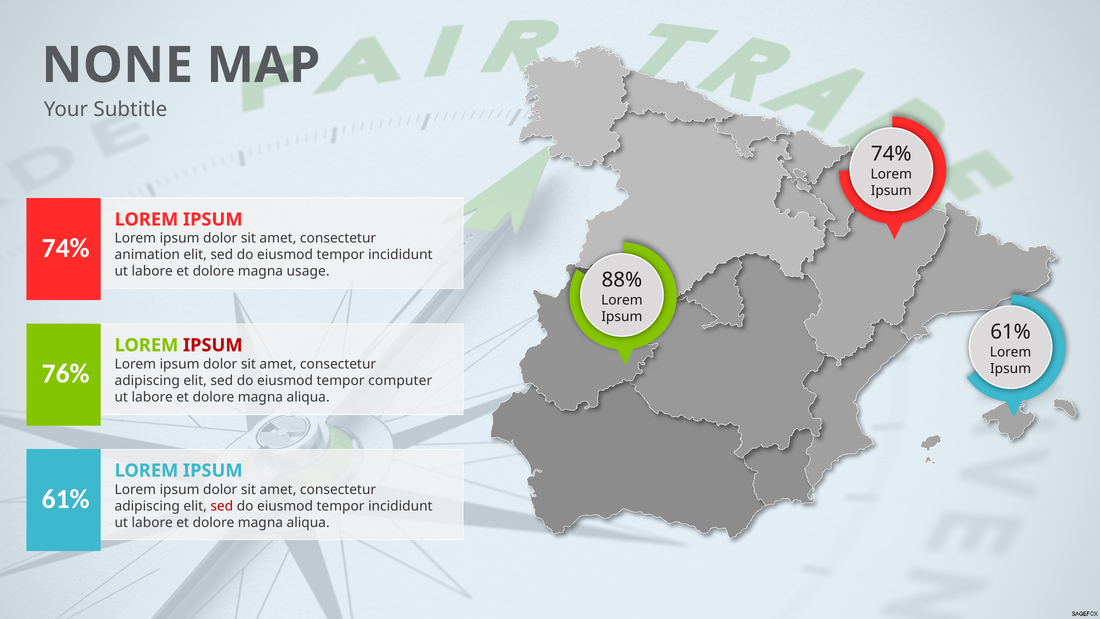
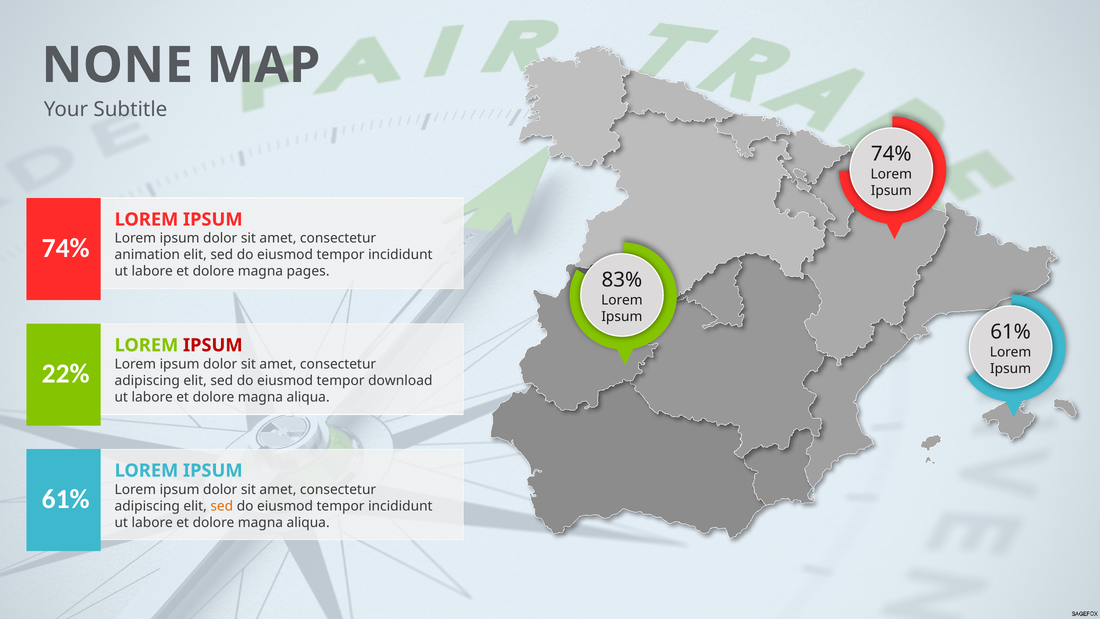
usage: usage -> pages (308, 271)
88%: 88% -> 83% (622, 280)
76%: 76% -> 22% (66, 374)
computer: computer -> download (400, 381)
sed colour: red -> orange (222, 506)
